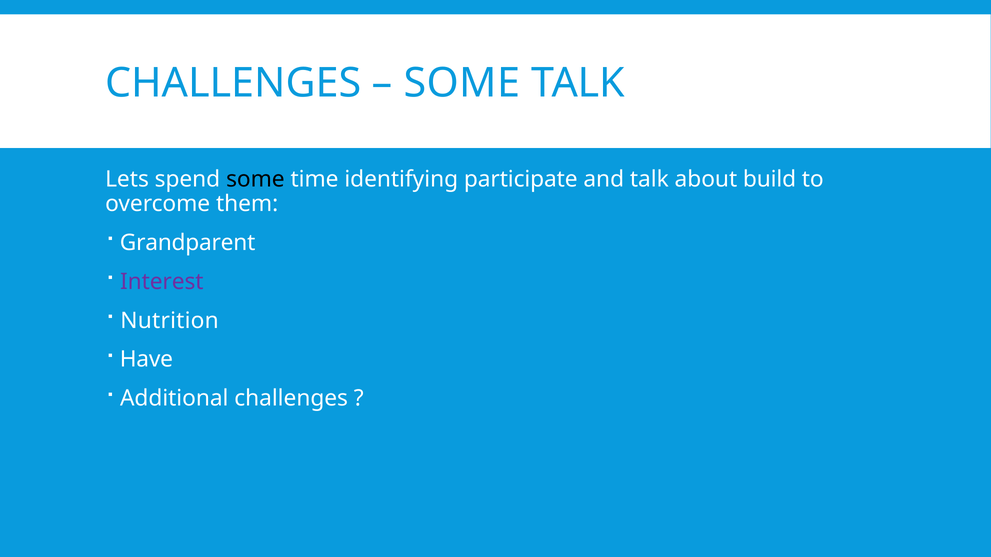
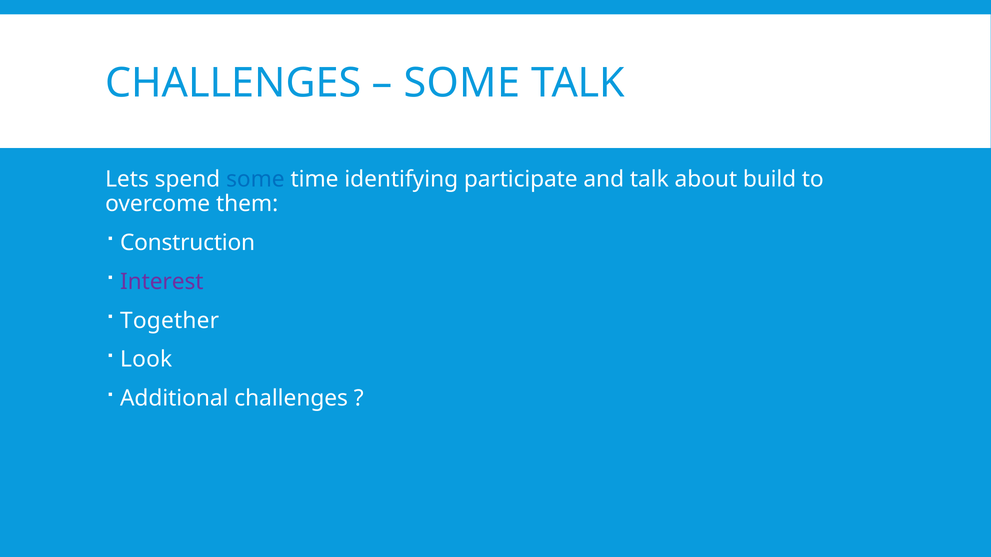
some colour: black -> blue (255, 179)
Grandparent: Grandparent -> Construction (188, 243)
Nutrition: Nutrition -> Together (170, 321)
Have: Have -> Look (146, 360)
